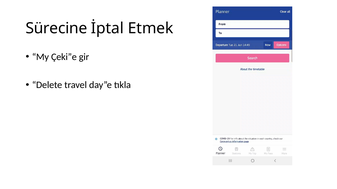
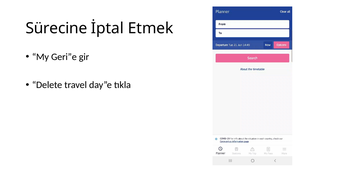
Çeki”e: Çeki”e -> Geri”e (64, 57)
